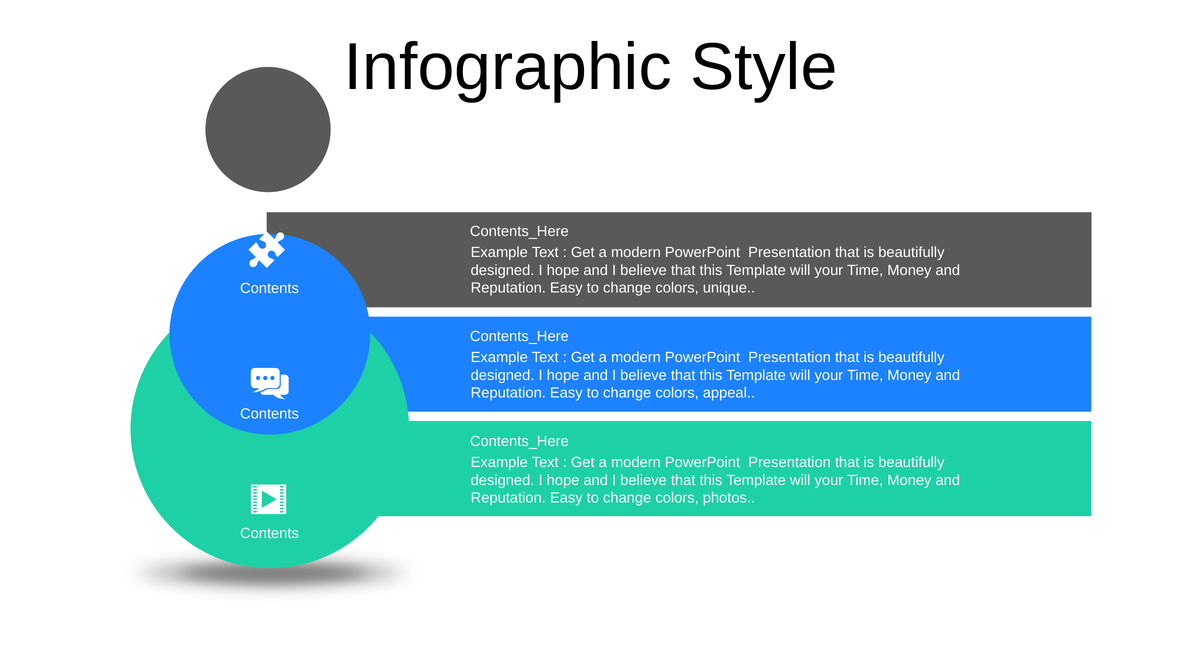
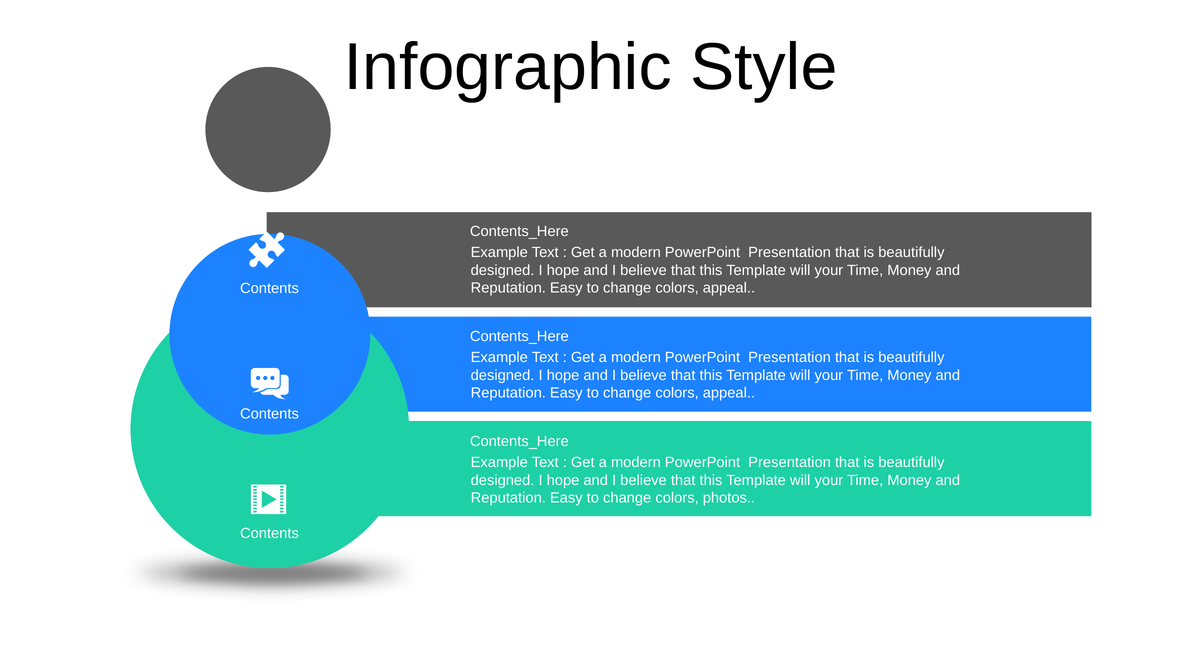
unique: unique -> appeal (729, 288)
